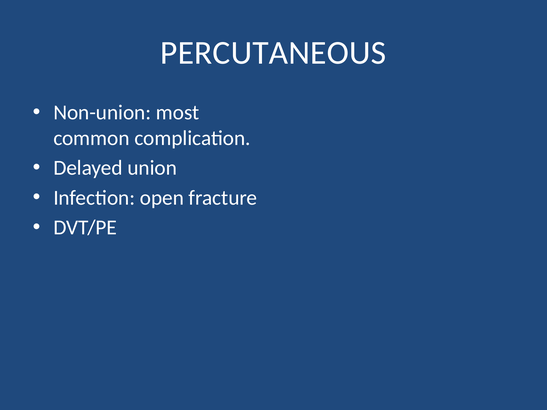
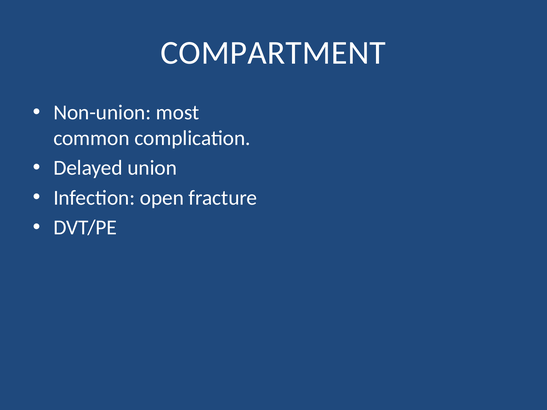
PERCUTANEOUS: PERCUTANEOUS -> COMPARTMENT (273, 53)
